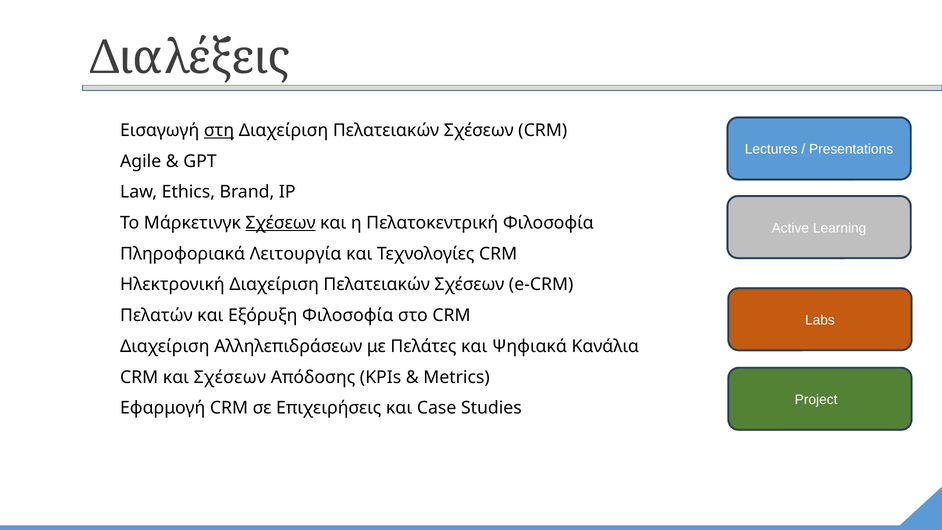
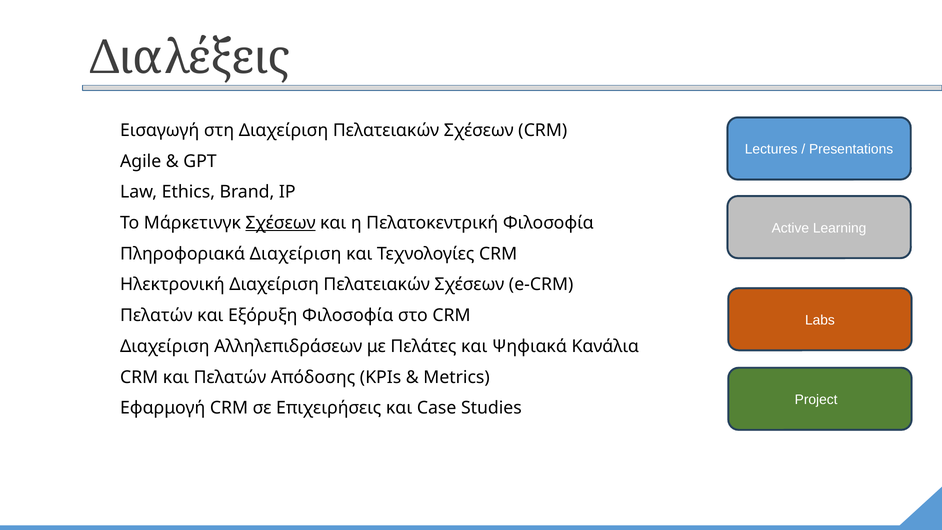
στη underline: present -> none (219, 130)
Πληροφοριακά Λειτουργία: Λειτουργία -> Διαχείριση (296, 254)
και Σχέσεων: Σχέσεων -> Πελατών (230, 377)
